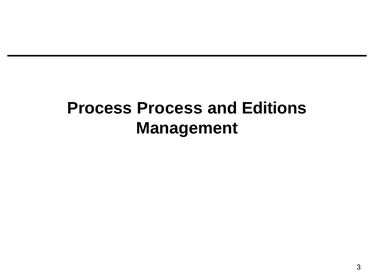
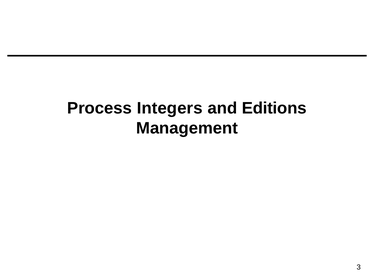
Process Process: Process -> Integers (170, 108)
